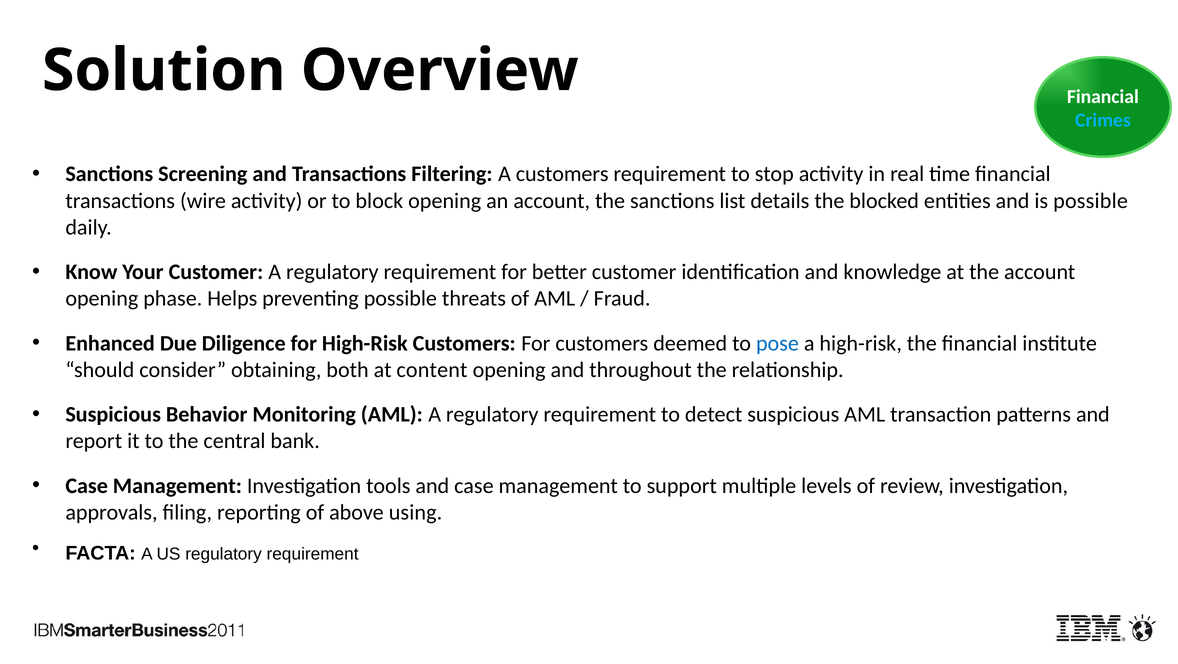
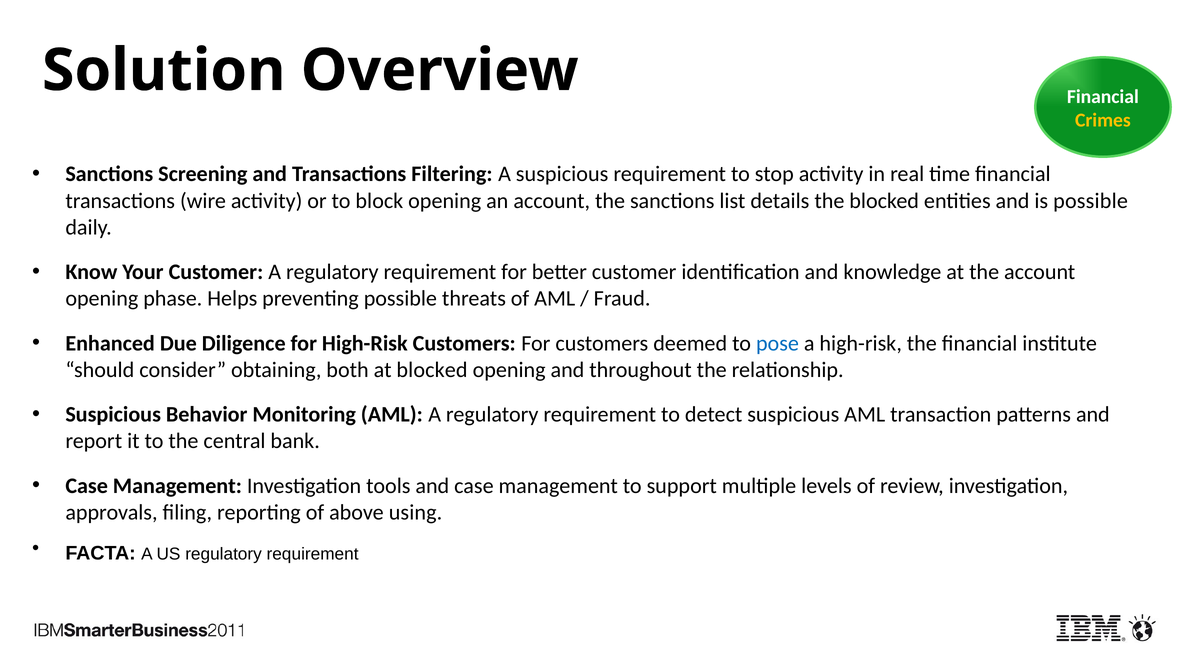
Crimes colour: light blue -> yellow (1103, 120)
A customers: customers -> suspicious (562, 174)
at content: content -> blocked (432, 370)
